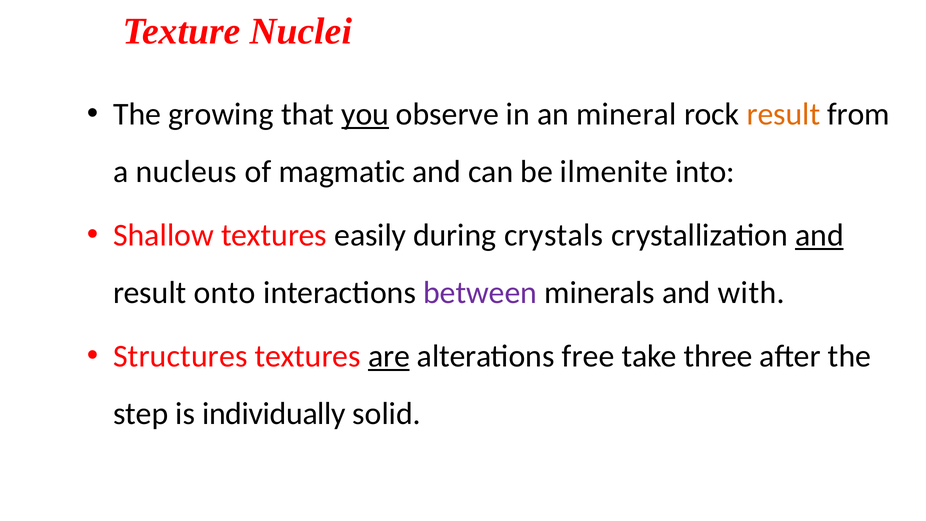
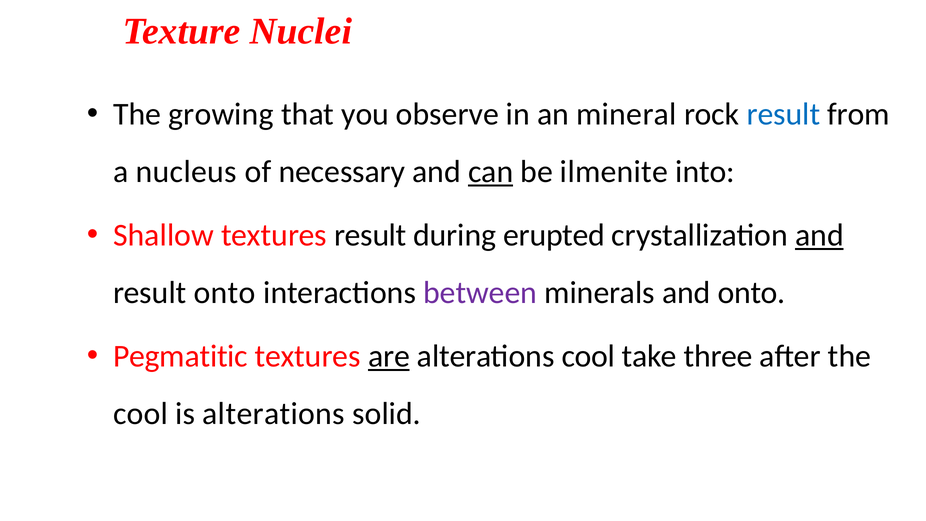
you underline: present -> none (365, 114)
result colour: orange -> blue (783, 114)
magmatic: magmatic -> necessary (342, 172)
can underline: none -> present (491, 172)
textures easily: easily -> result (370, 235)
crystals: crystals -> erupted (554, 235)
and with: with -> onto (752, 293)
Structures: Structures -> Pegmatitic (180, 356)
alterations free: free -> cool (588, 356)
step: step -> cool (141, 414)
is individually: individually -> alterations (274, 414)
